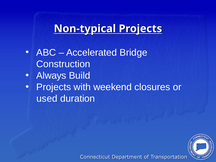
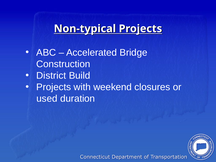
Always: Always -> District (51, 76)
